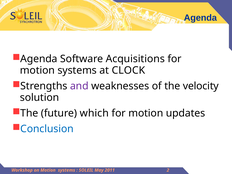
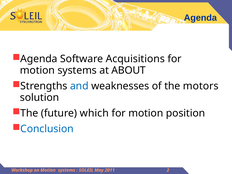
CLOCK: CLOCK -> ABOUT (129, 70)
and colour: purple -> blue (79, 86)
velocity: velocity -> motors (201, 86)
updates: updates -> position (186, 113)
